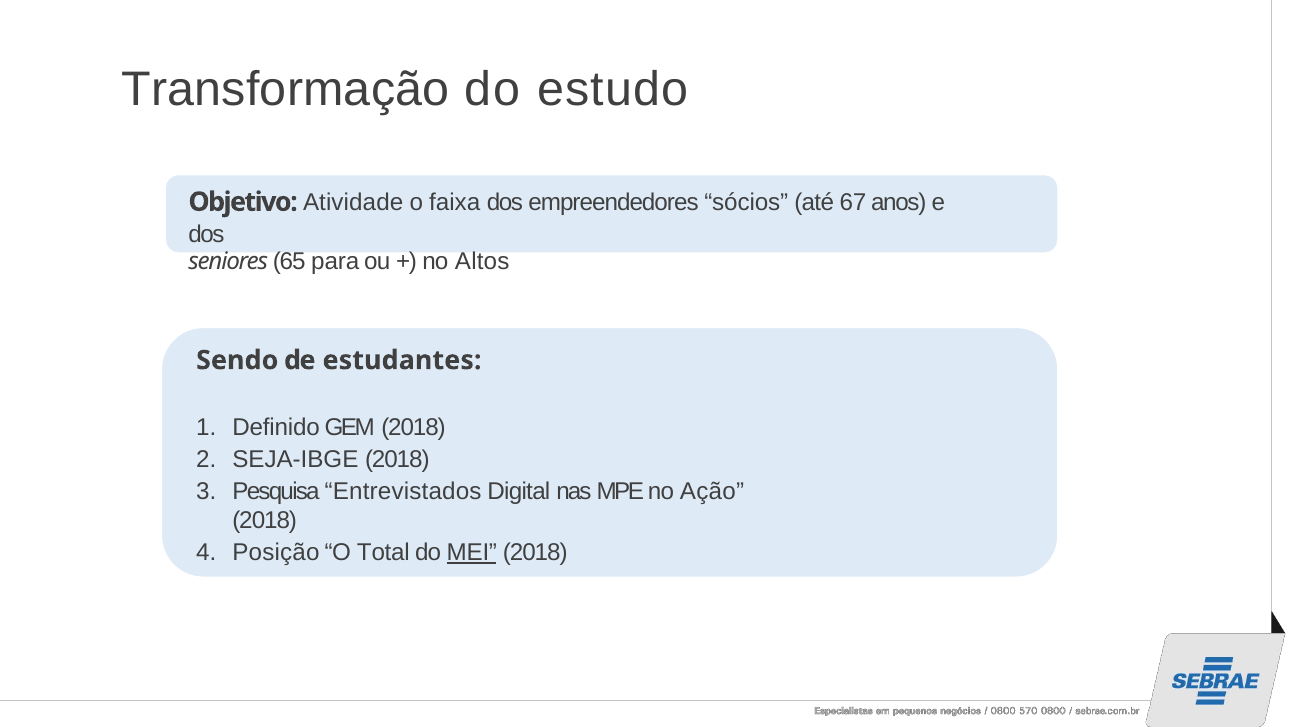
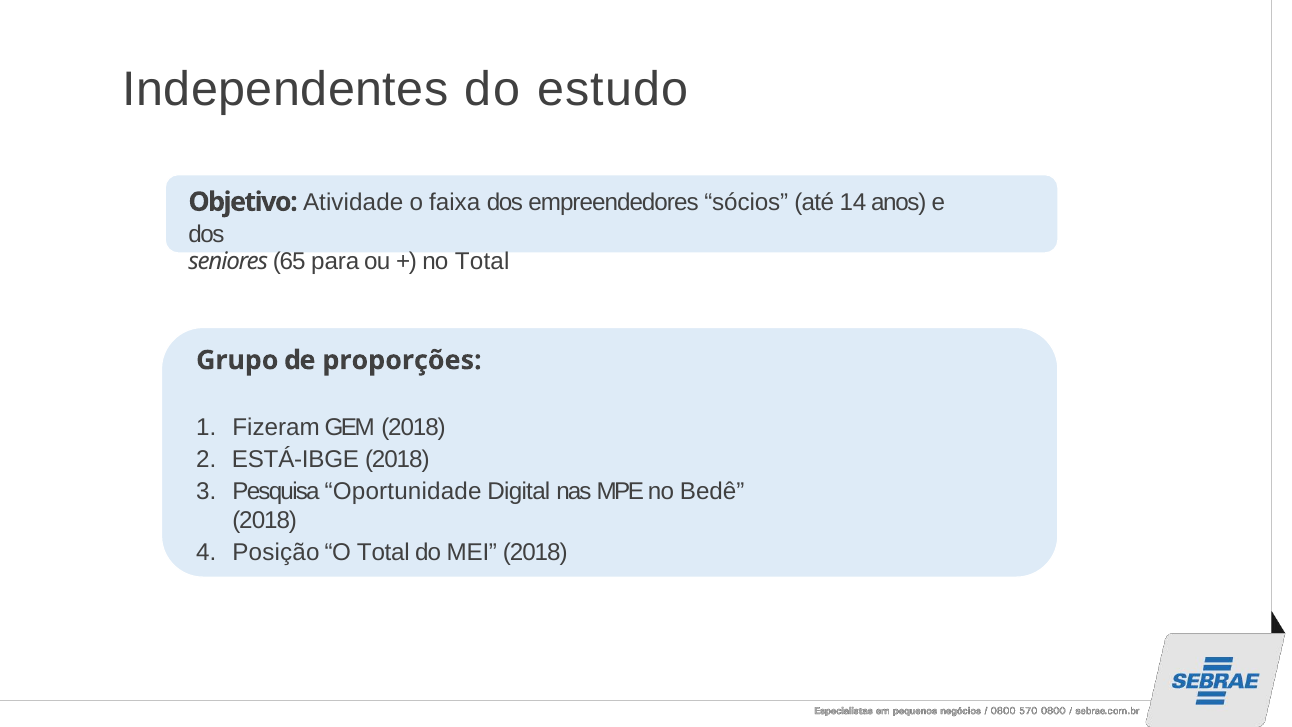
Transformação: Transformação -> Independentes (285, 89)
67: 67 -> 14 (853, 203)
no Altos: Altos -> Total (482, 262)
Sendo: Sendo -> Grupo (237, 360)
estudantes: estudantes -> proporções (402, 360)
Definido: Definido -> Fizeram (276, 427)
SEJA-IBGE: SEJA-IBGE -> ESTÁ-IBGE (295, 459)
Entrevistados: Entrevistados -> Oportunidade (403, 491)
Ação: Ação -> Bedê (712, 491)
MEI underline: present -> none (472, 552)
